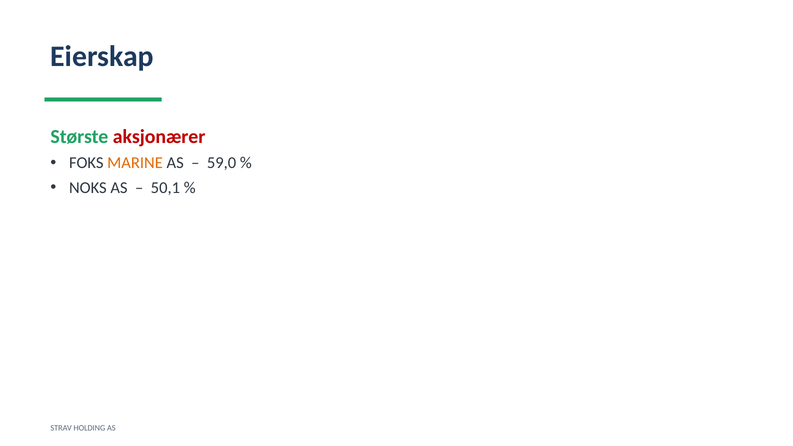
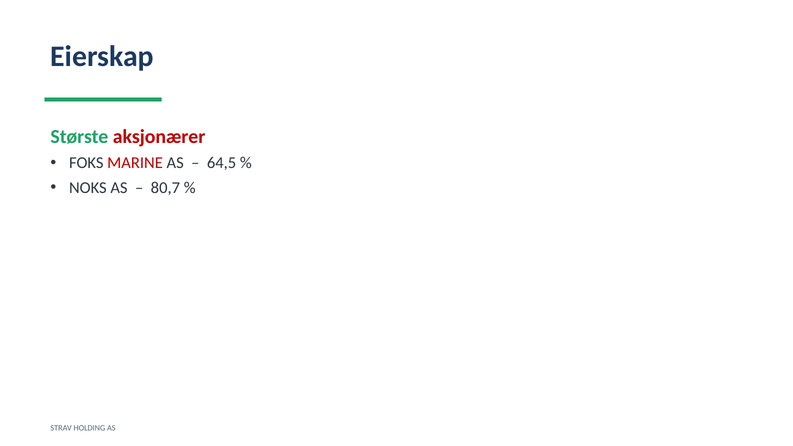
MARINE colour: orange -> red (135, 163)
59,0: 59,0 -> 64,5 (222, 163)
50,1: 50,1 -> 80,7 (165, 188)
